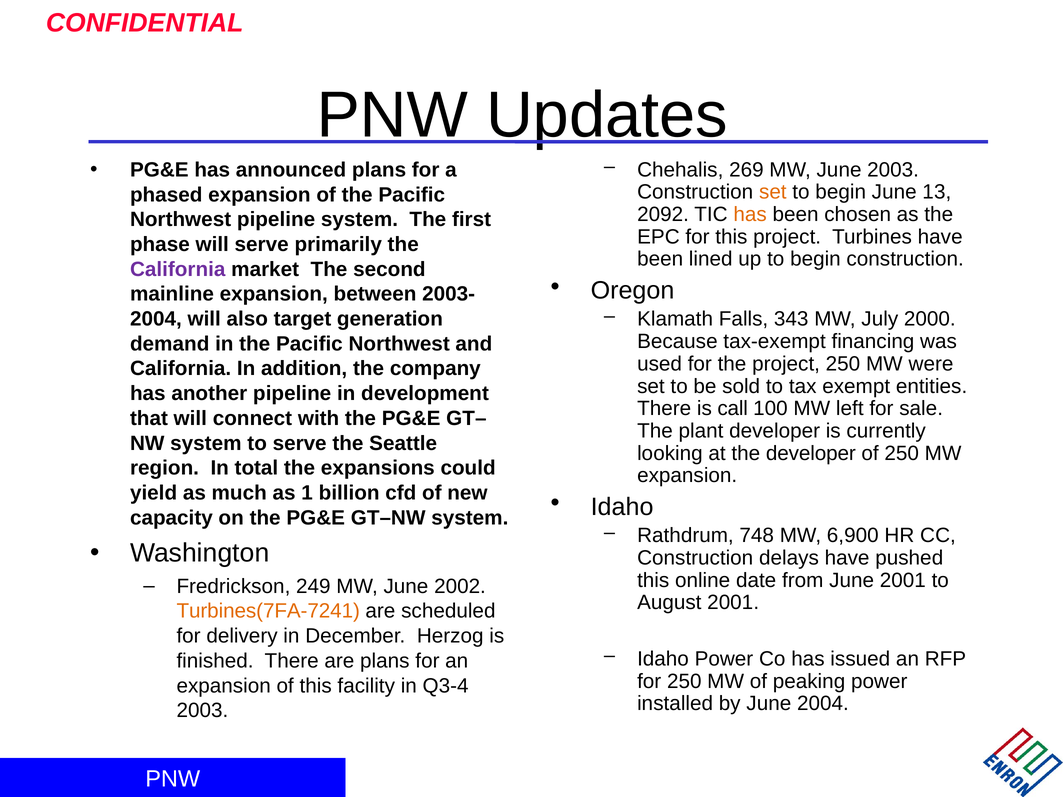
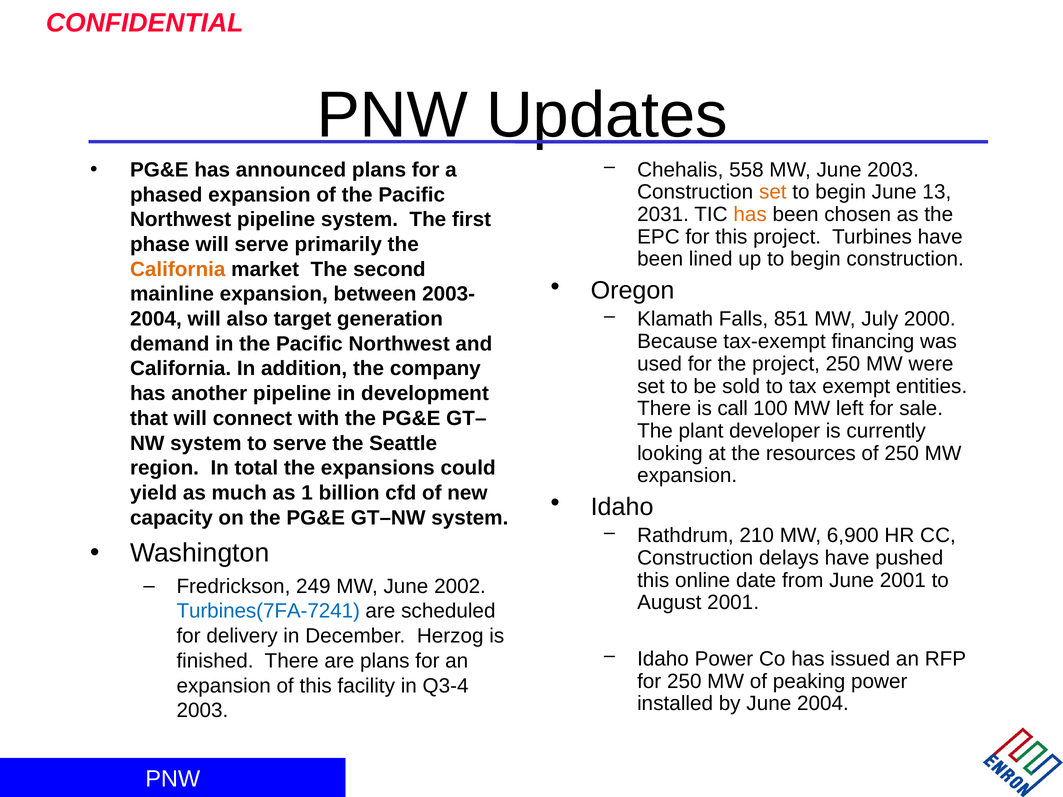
269: 269 -> 558 (746, 170)
2092: 2092 -> 2031 (663, 215)
California colour: purple -> orange (178, 269)
343: 343 -> 851 (791, 319)
the developer: developer -> resources (811, 453)
748: 748 -> 210 (757, 536)
Turbines(7FA-7241 colour: orange -> blue (268, 611)
